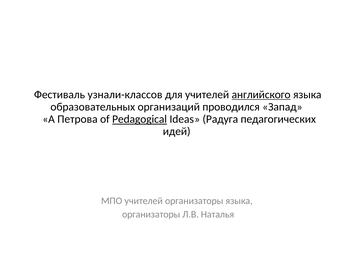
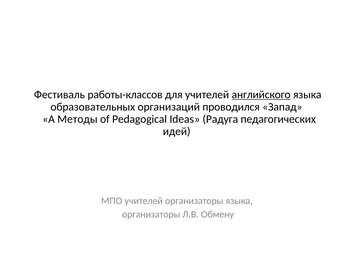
узнали-классов: узнали-классов -> работы-классов (125, 95)
Петрова: Петрова -> Методы (77, 119)
Pedagogical underline: present -> none (140, 119)
Наталья: Наталья -> Обмену (217, 214)
